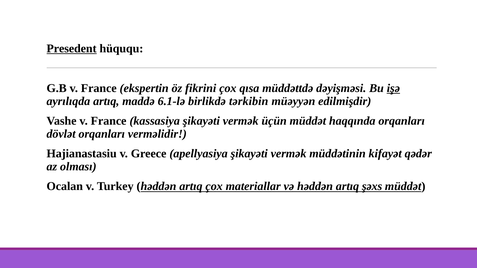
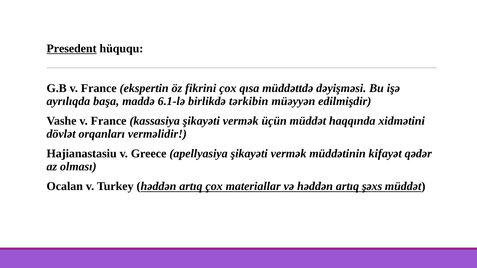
işə underline: present -> none (393, 88)
ayrılıqda artıq: artıq -> başa (106, 101)
haqqında orqanları: orqanları -> xidmətini (402, 121)
